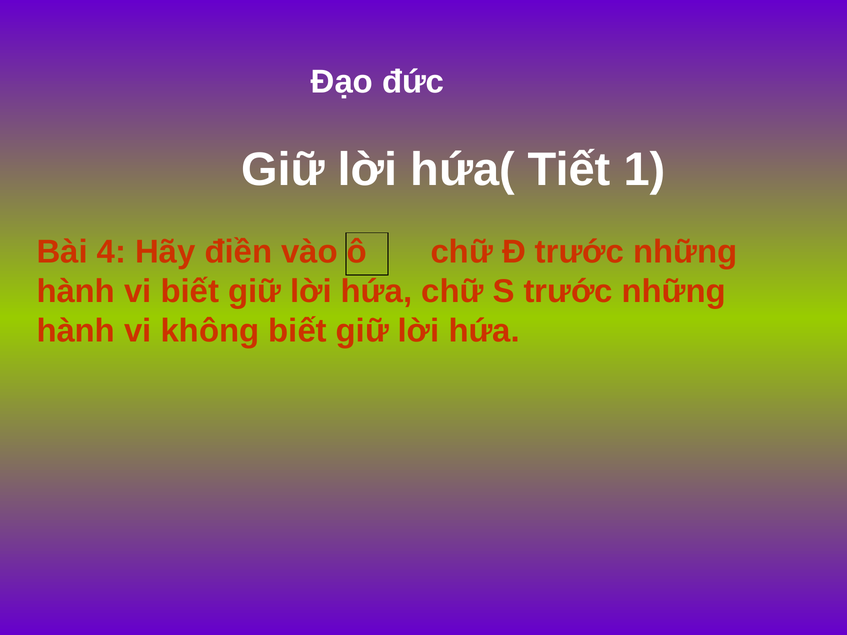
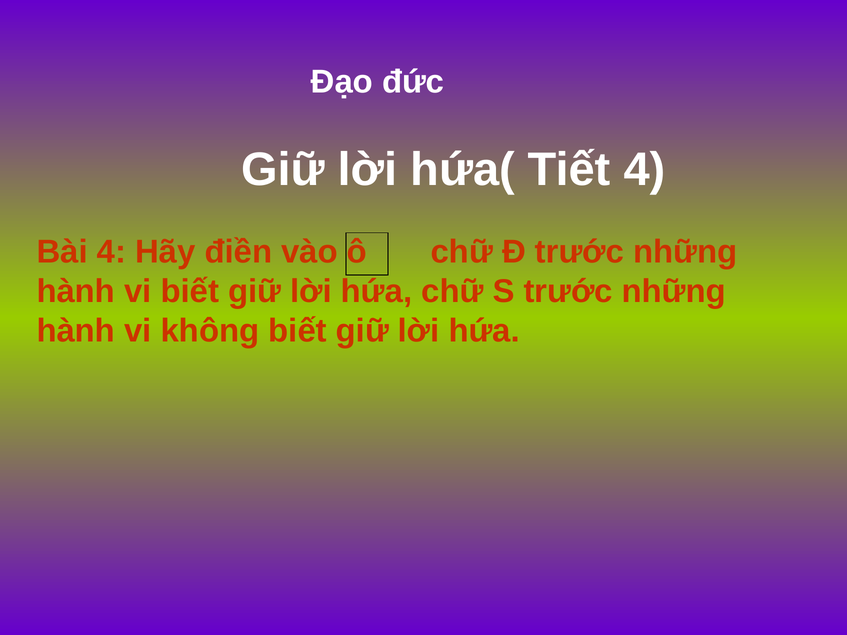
Tiết 1: 1 -> 4 (645, 170)
